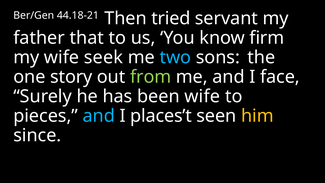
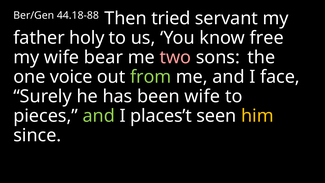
44.18-21: 44.18-21 -> 44.18-88 (78, 15)
that: that -> holy (87, 38)
firm: firm -> free (267, 38)
seek: seek -> bear (103, 57)
two colour: light blue -> pink (175, 57)
story: story -> voice (71, 77)
and colour: light blue -> light green (99, 116)
